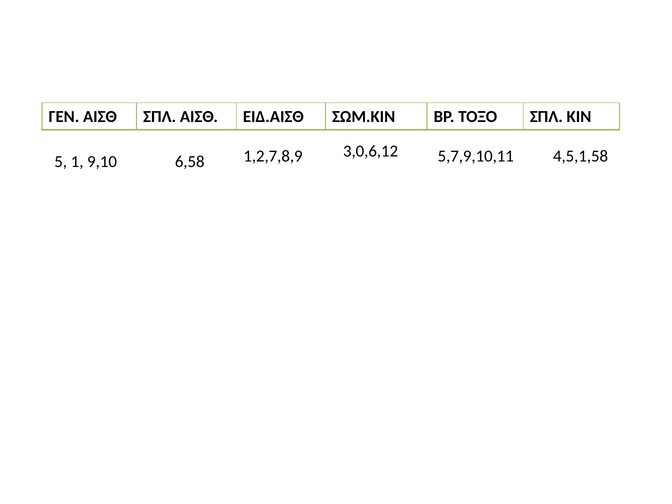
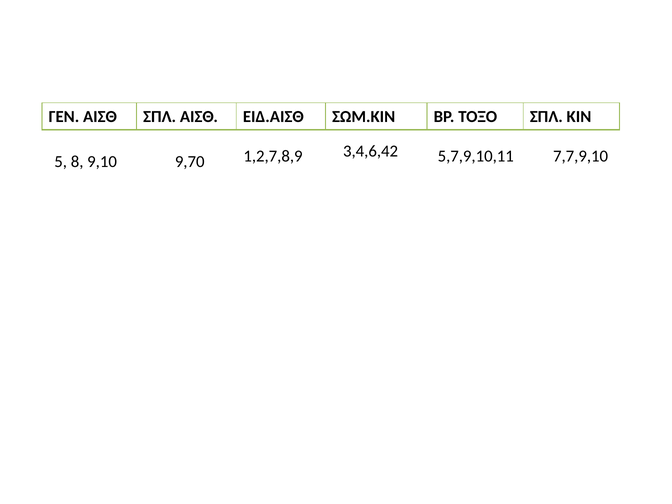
1: 1 -> 8 (77, 162)
6,58: 6,58 -> 9,70 (190, 162)
3,0,6,12: 3,0,6,12 -> 3,4,6,42 (371, 151)
4,5,1,58: 4,5,1,58 -> 7,7,9,10 (581, 156)
